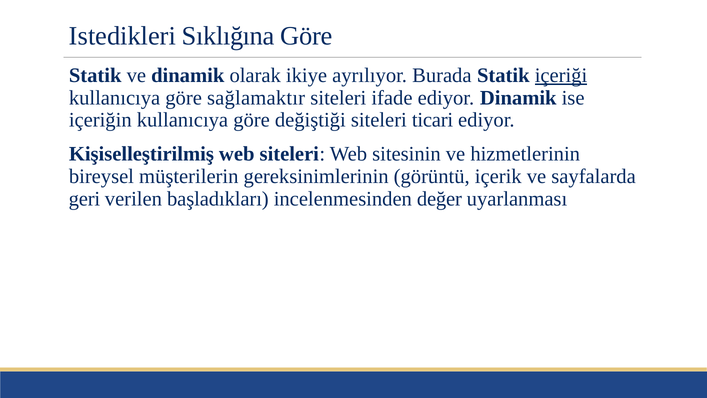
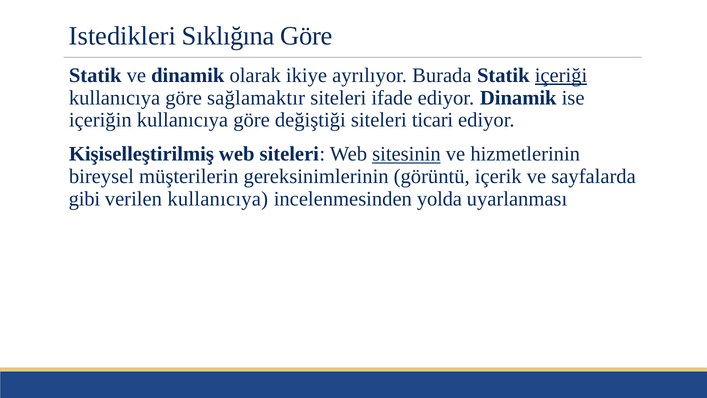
sitesinin underline: none -> present (406, 154)
geri: geri -> gibi (84, 199)
verilen başladıkları: başladıkları -> kullanıcıya (218, 199)
değer: değer -> yolda (439, 199)
